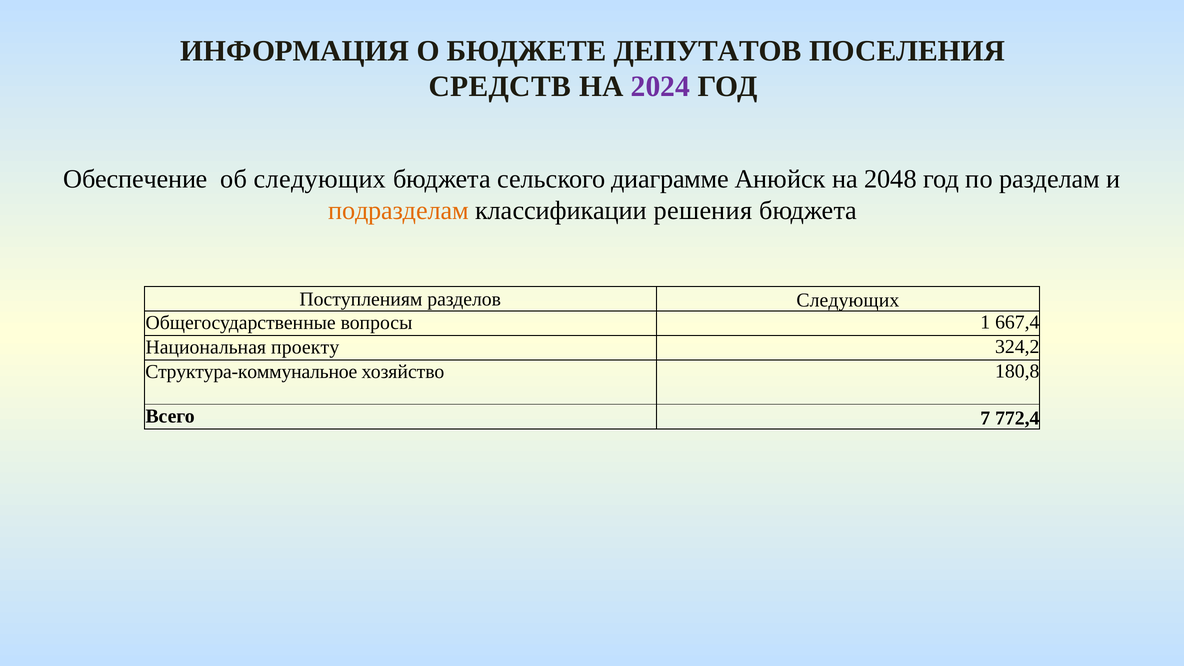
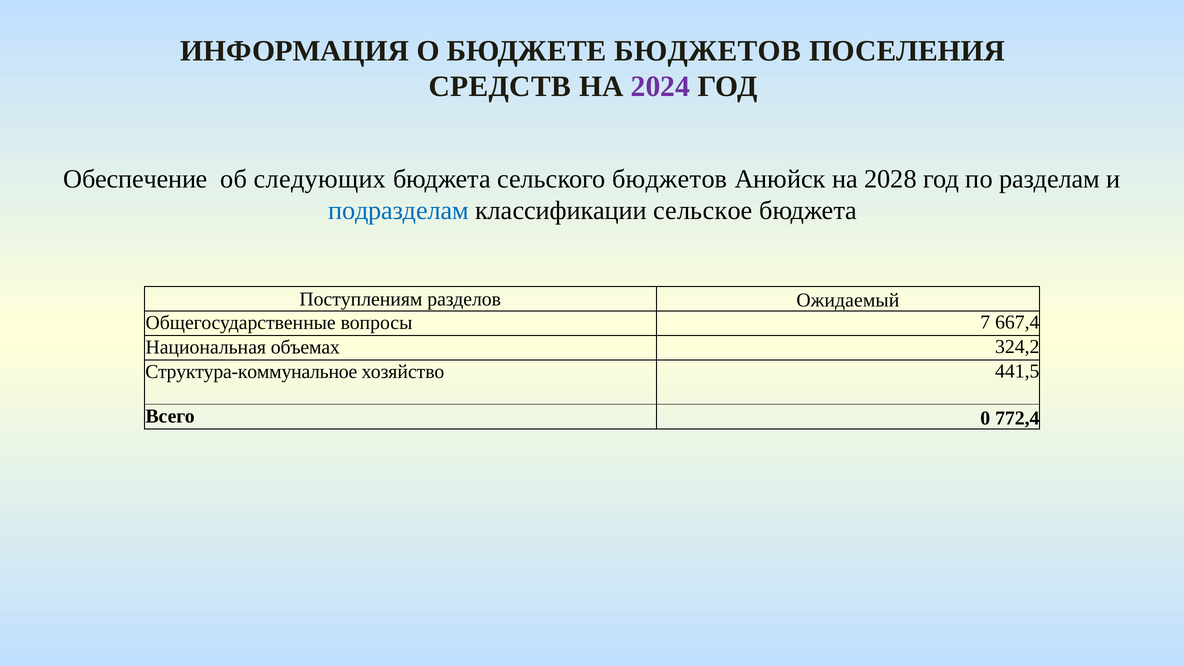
БЮДЖЕТЕ ДЕПУТАТОВ: ДЕПУТАТОВ -> БЮДЖЕТОВ (708, 51)
сельского диаграмме: диаграмме -> бюджетов (670, 179)
2048: 2048 -> 2028 (890, 179)
подразделам colour: orange -> blue (398, 211)
решения: решения -> сельское (703, 211)
разделов Следующих: Следующих -> Ожидаемый (848, 300)
1: 1 -> 7 (985, 322)
проекту: проекту -> объемах (305, 347)
180,8: 180,8 -> 441,5 (1017, 371)
7: 7 -> 0 (985, 418)
